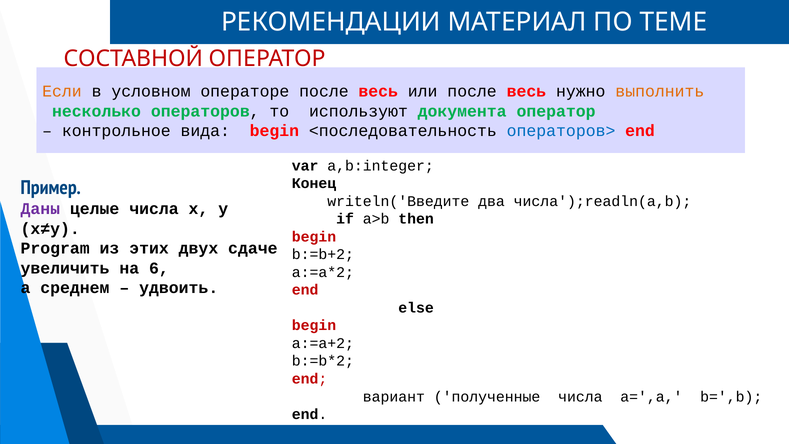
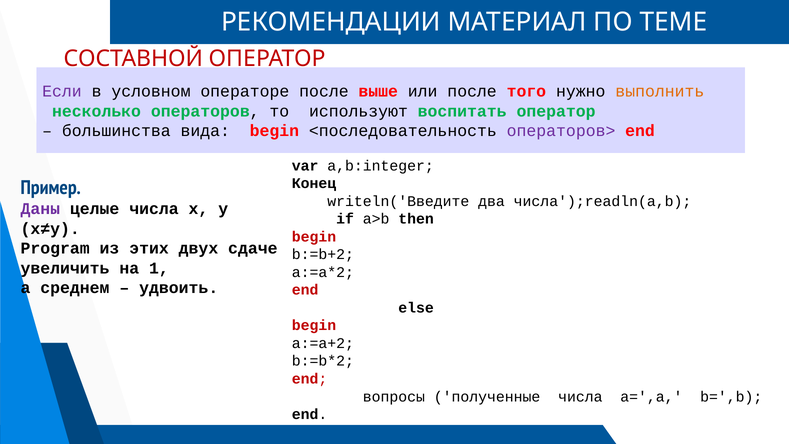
Если colour: orange -> purple (62, 91)
операторе после весь: весь -> выше (378, 91)
или после весь: весь -> того (526, 91)
документа: документа -> воспитать (462, 111)
контрольное: контрольное -> большинства (116, 131)
операторов> colour: blue -> purple (561, 131)
6: 6 -> 1 (159, 268)
вариант: вариант -> вопросы (394, 396)
